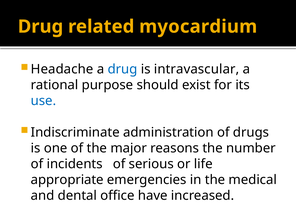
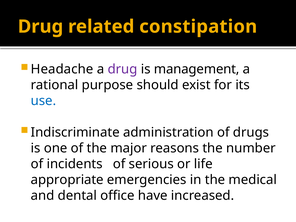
myocardium: myocardium -> constipation (198, 27)
drug colour: blue -> purple (122, 69)
intravascular: intravascular -> management (197, 69)
